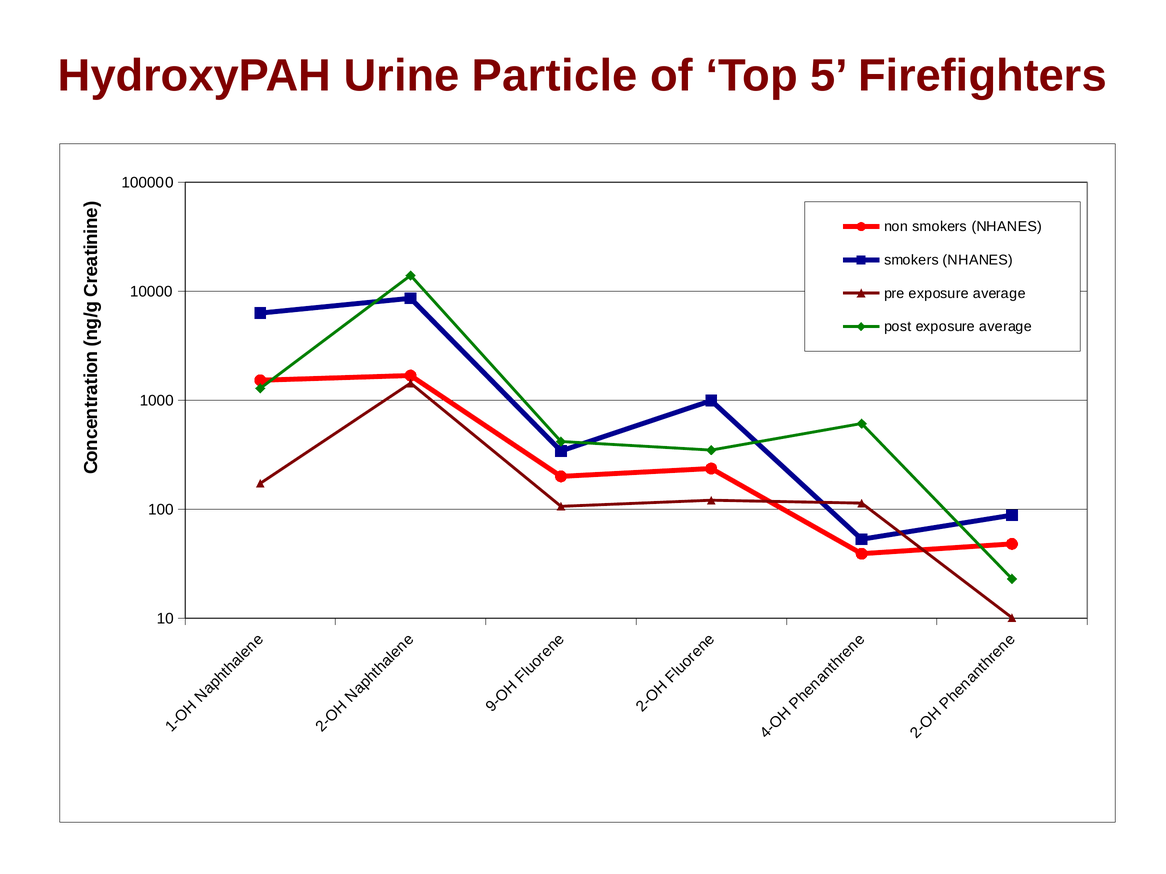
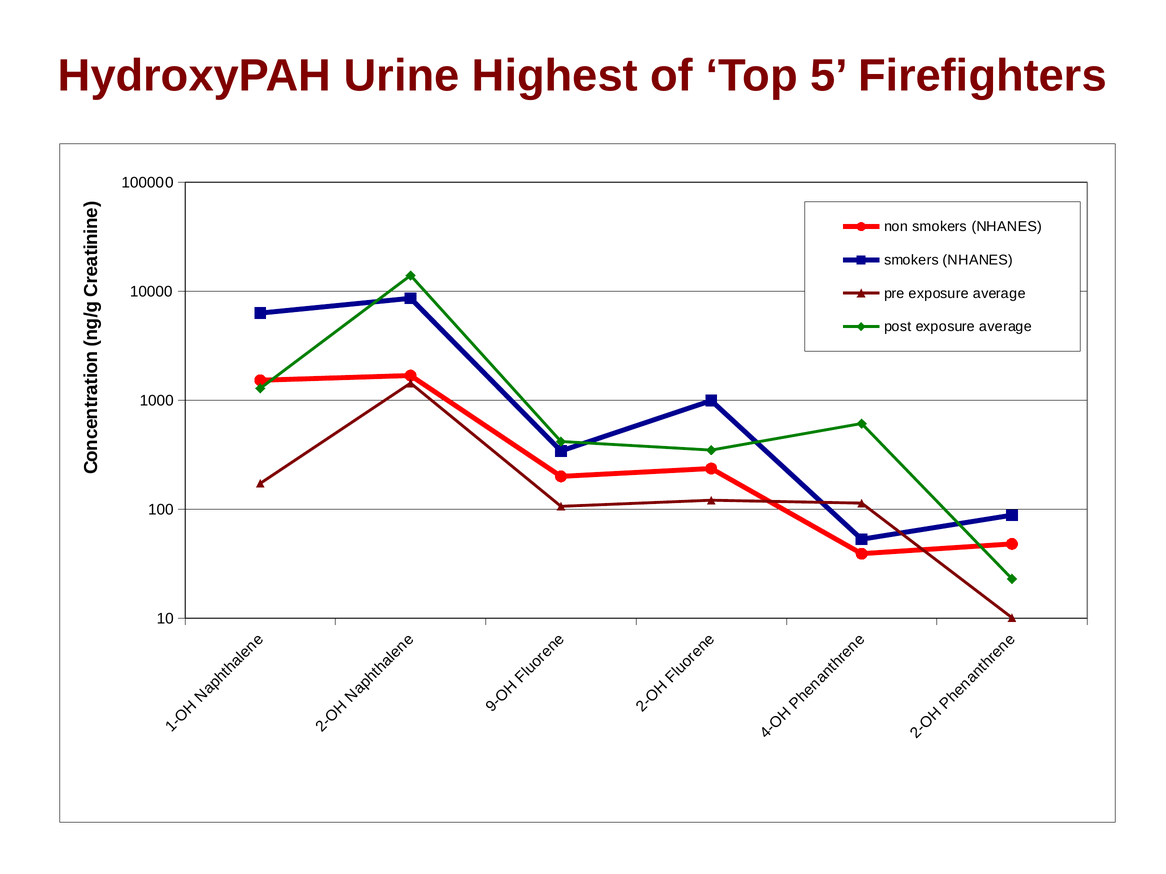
Particle: Particle -> Highest (555, 76)
